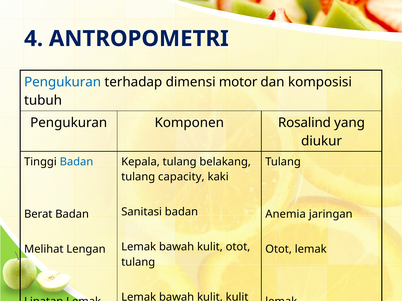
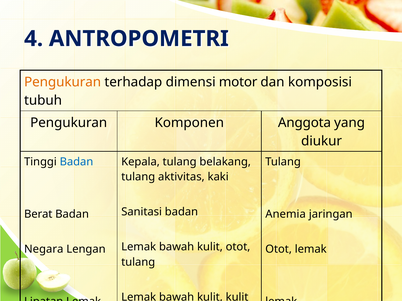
Pengukuran colour: blue -> orange (63, 82)
Rosalind: Rosalind -> Anggota (304, 123)
capacity: capacity -> aktivitas (181, 177)
Melihat: Melihat -> Negara (44, 249)
